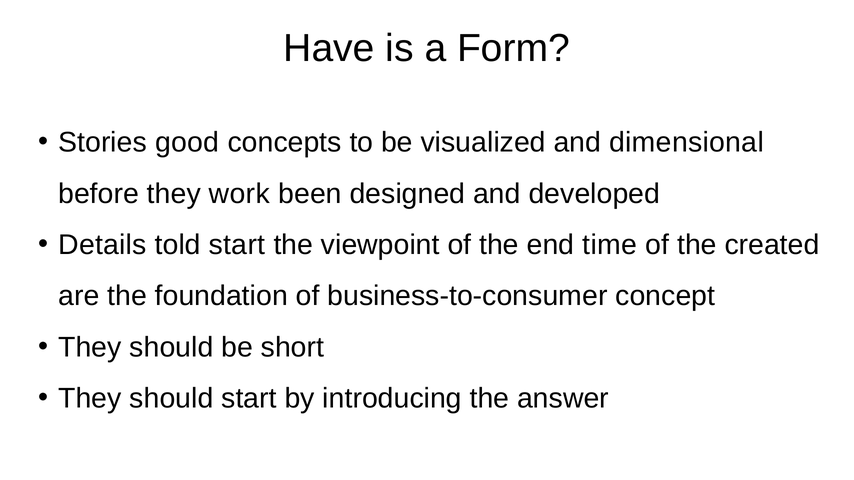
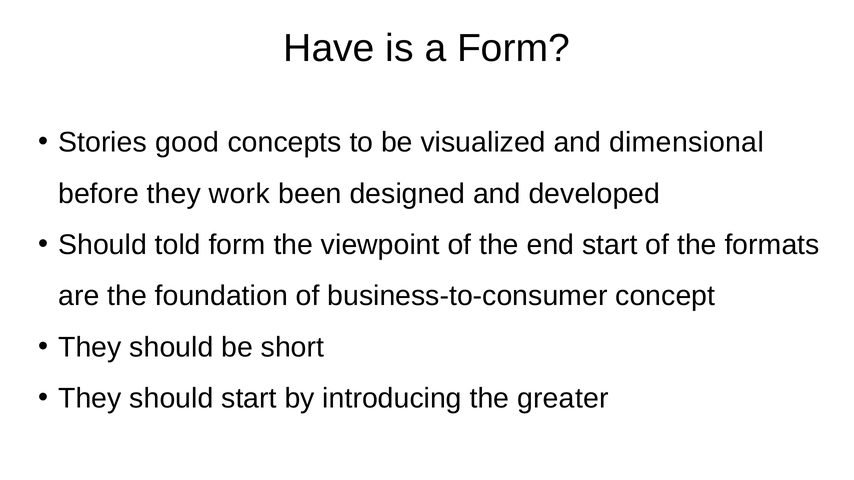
Details: Details -> Should (103, 245)
told start: start -> form (237, 245)
end time: time -> start (610, 245)
created: created -> formats (772, 245)
answer: answer -> greater (563, 399)
